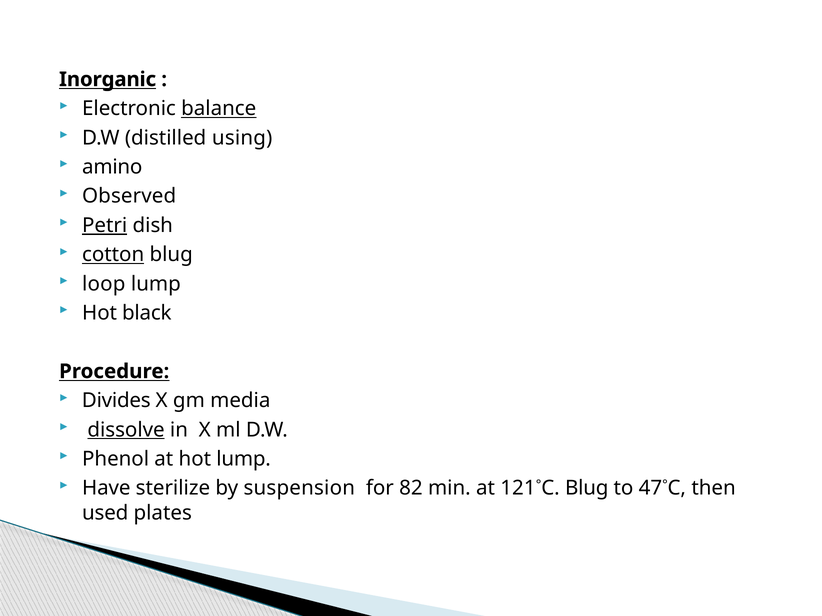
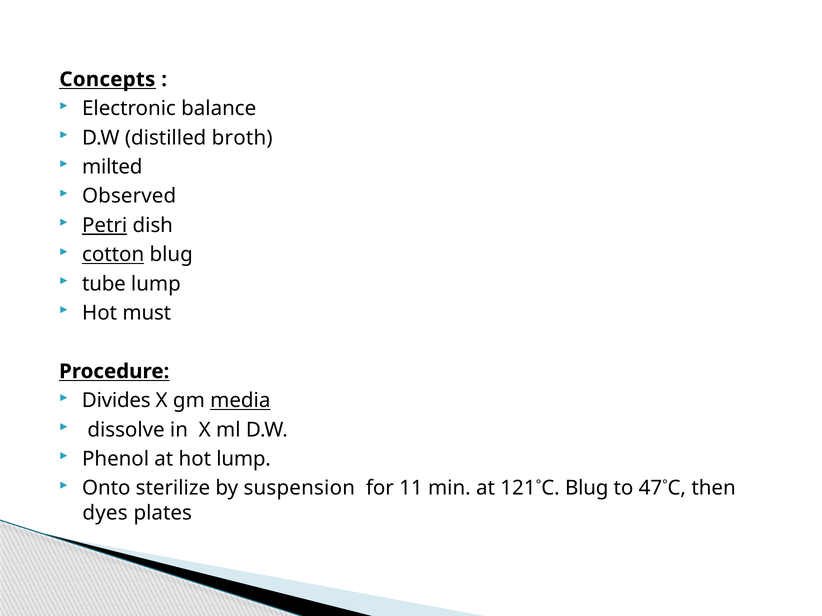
Inorganic: Inorganic -> Concepts (107, 79)
balance underline: present -> none (219, 109)
using: using -> broth (242, 138)
amino: amino -> milted (112, 167)
loop: loop -> tube (104, 284)
black: black -> must (147, 313)
media underline: none -> present (240, 401)
dissolve underline: present -> none (126, 430)
Have: Have -> Onto (106, 489)
82: 82 -> 11 (411, 489)
used: used -> dyes (105, 513)
